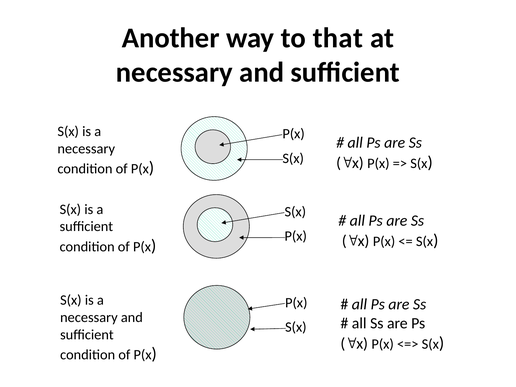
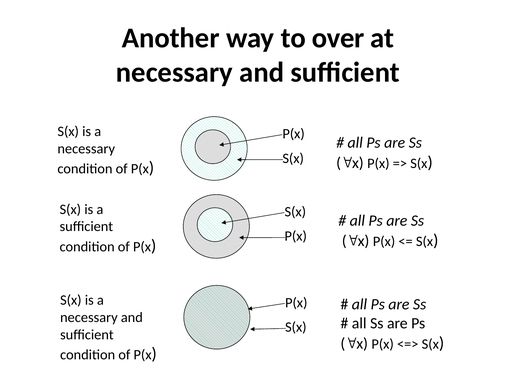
that: that -> over (338, 38)
